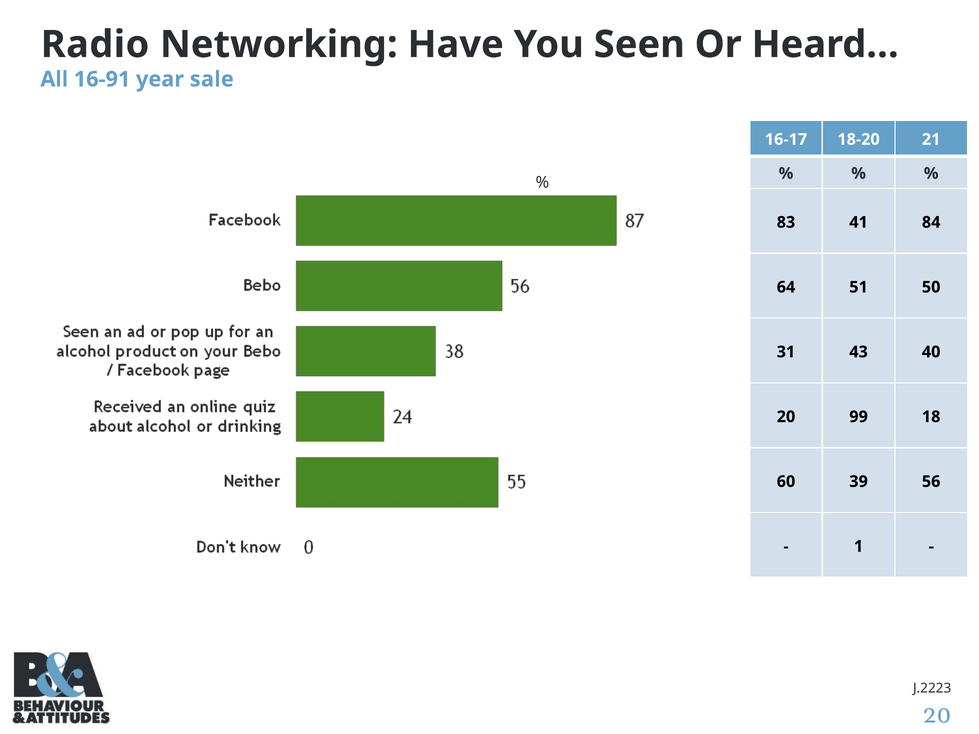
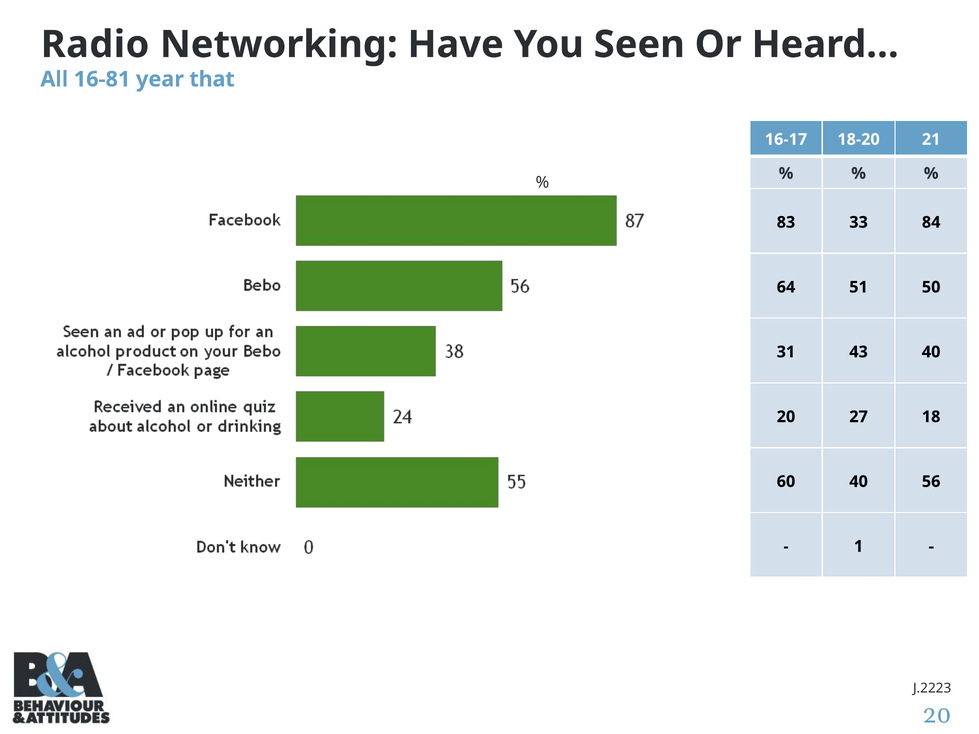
16-91: 16-91 -> 16-81 (102, 79)
sale: sale -> that (212, 79)
41: 41 -> 33 (859, 222)
99: 99 -> 27 (859, 417)
60 39: 39 -> 40 (859, 482)
